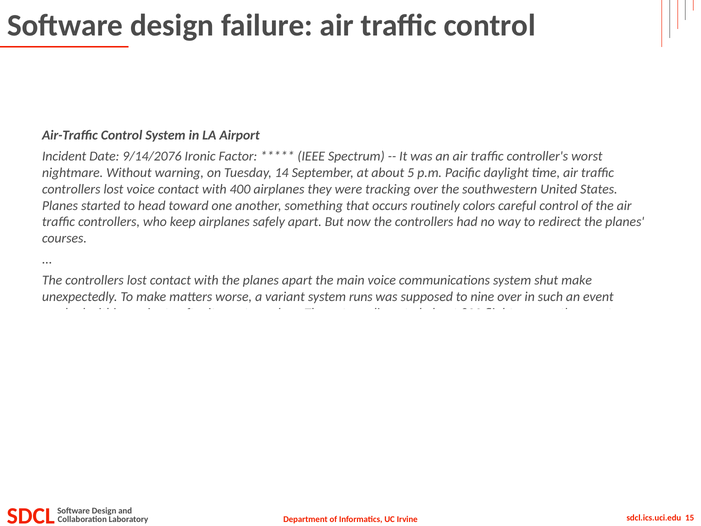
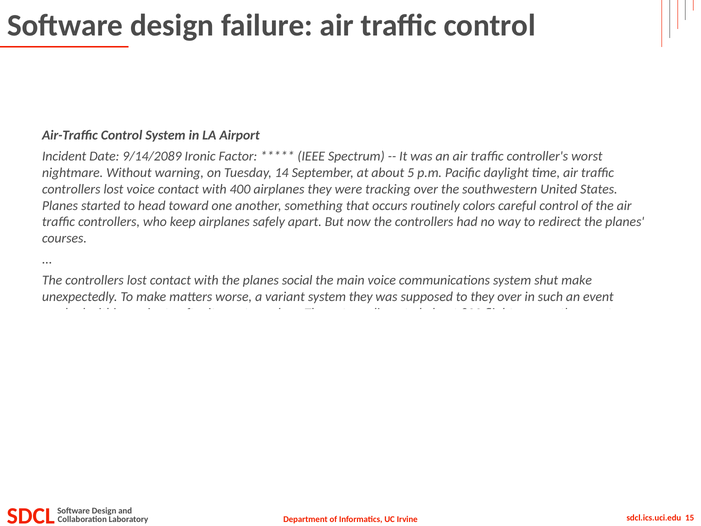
9/14/2076: 9/14/2076 -> 9/14/2089 (152, 156)
planes apart: apart -> social (297, 280)
runs: runs -> they (361, 297)
to nine: nine -> they (482, 297)
